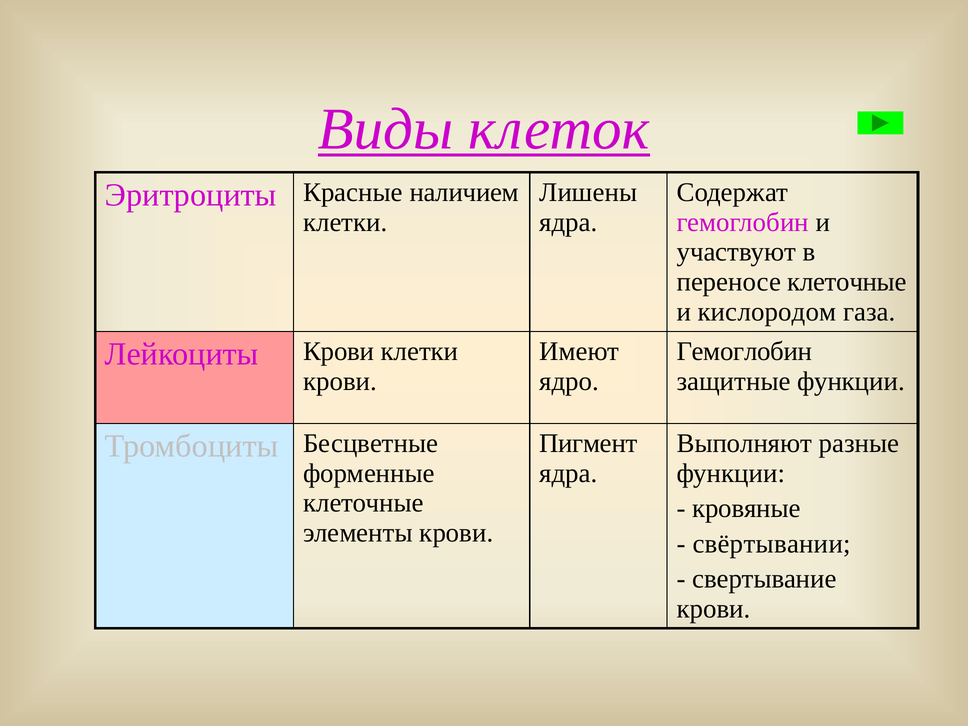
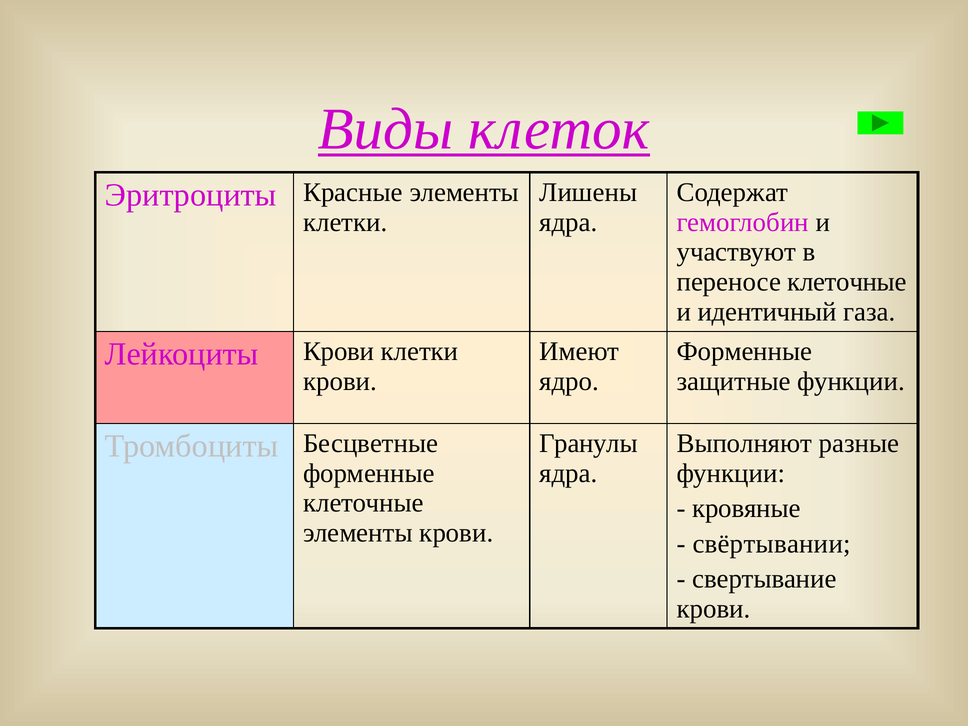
Красные наличием: наличием -> элементы (464, 192)
кислородом: кислородом -> идентичный (767, 312)
Гемоглобин: Гемоглобин -> Форменные (744, 351)
Пигмент: Пигмент -> Гранулы (588, 443)
